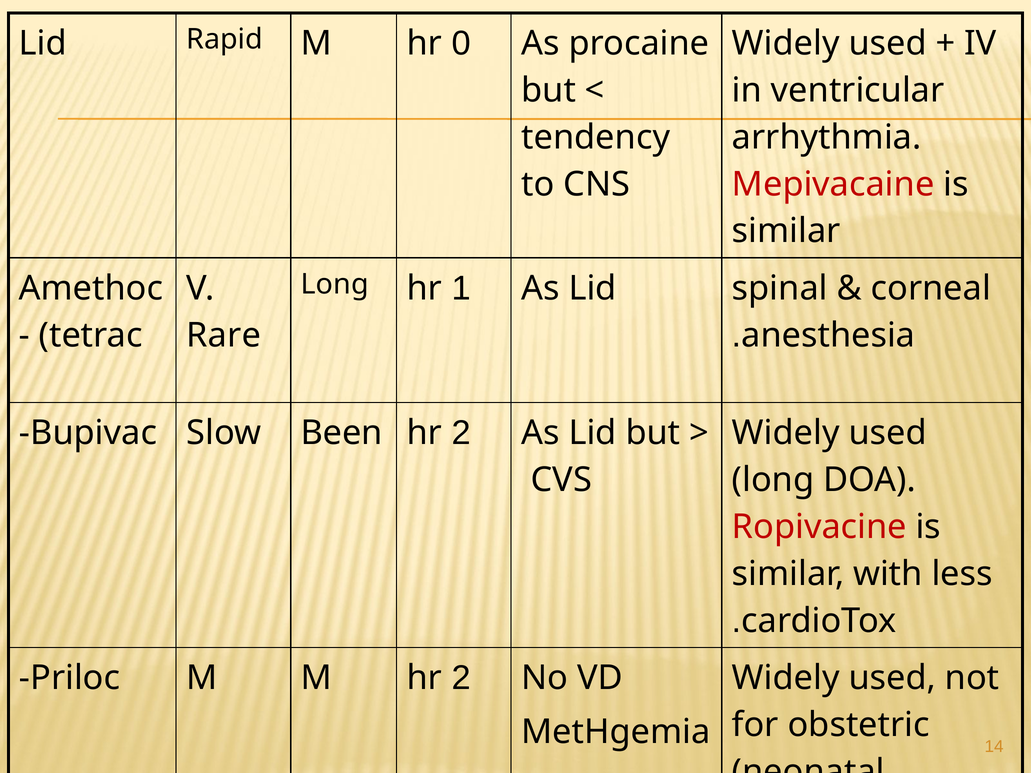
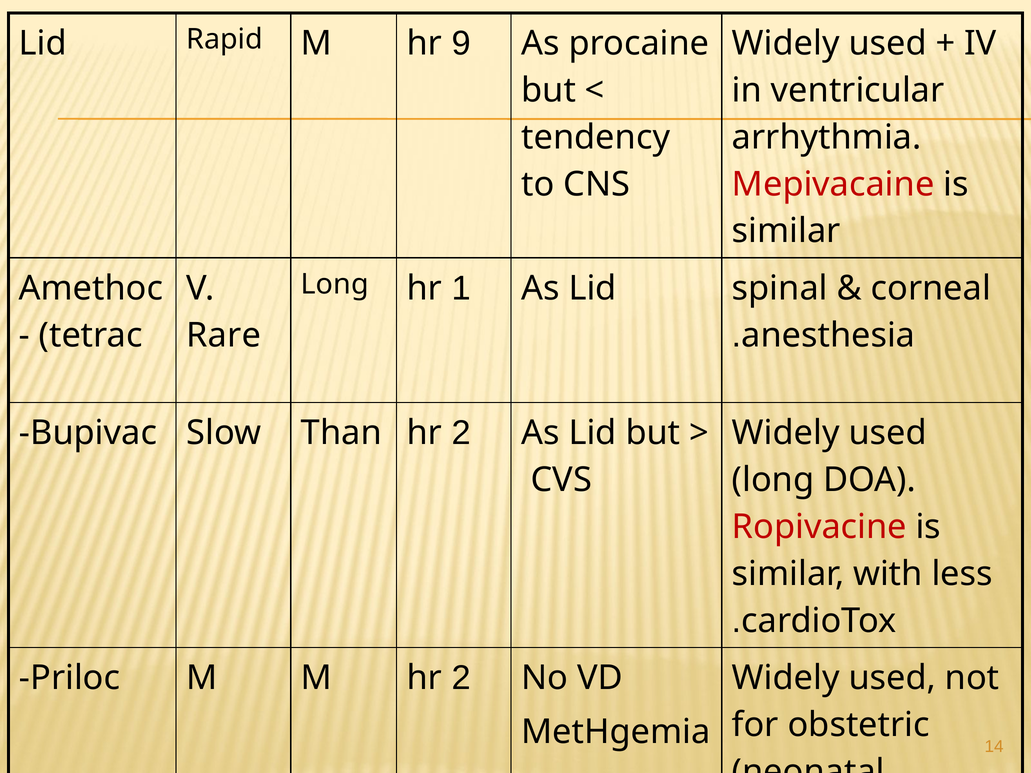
0: 0 -> 9 (461, 43)
Been: Been -> Than (341, 433)
